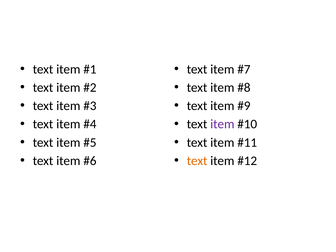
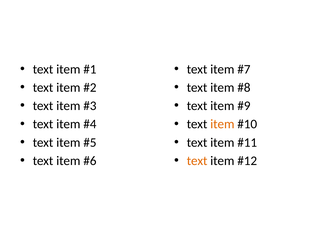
item colour: purple -> orange (222, 124)
